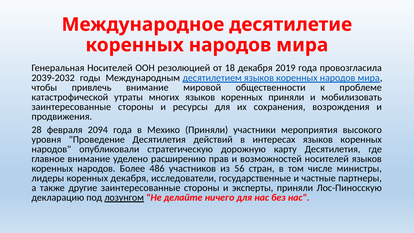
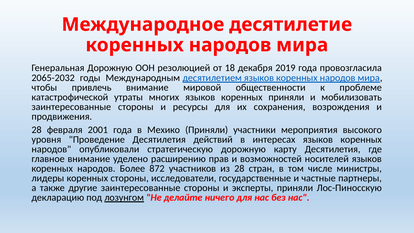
Генеральная Носителей: Носителей -> Дорожную (110, 68)
2039-2032: 2039-2032 -> 2065-2032 (53, 78)
2094: 2094 -> 2001 (98, 130)
486: 486 -> 872 (157, 168)
из 56: 56 -> 28 (239, 168)
коренных декабря: декабря -> стороны (130, 178)
